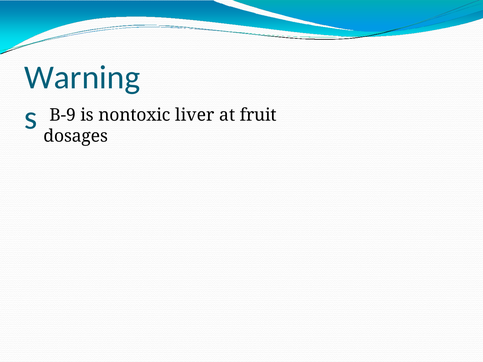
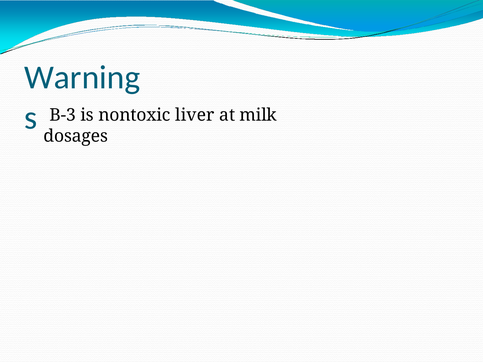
B-9: B-9 -> B-3 (63, 115)
fruit: fruit -> milk (258, 115)
